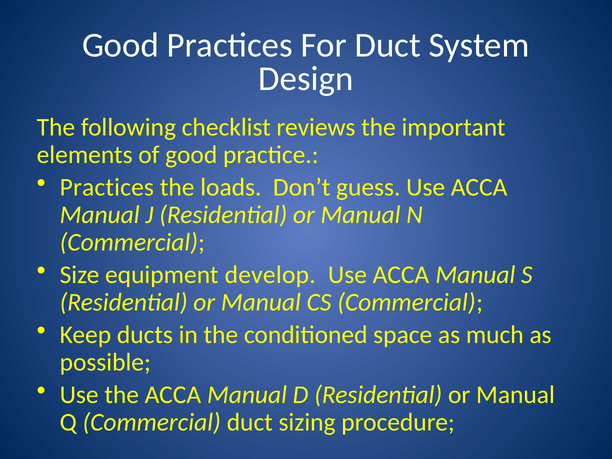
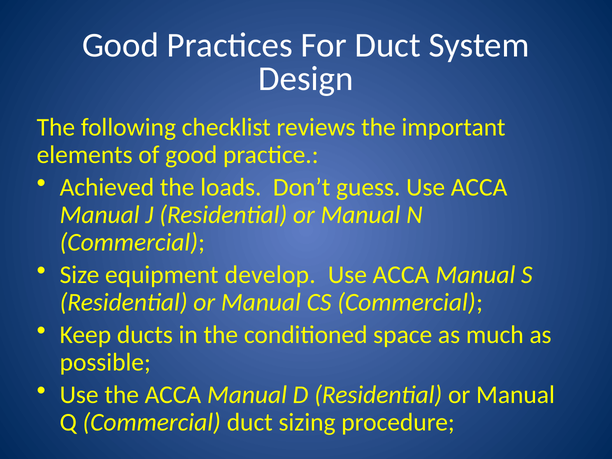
Practices: Practices -> Achieved (107, 187)
